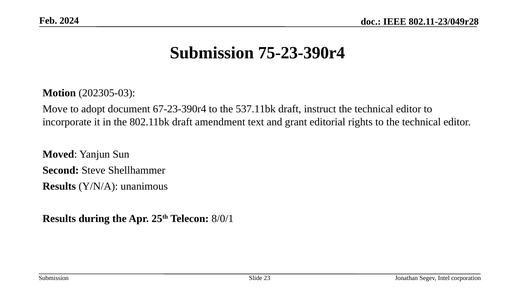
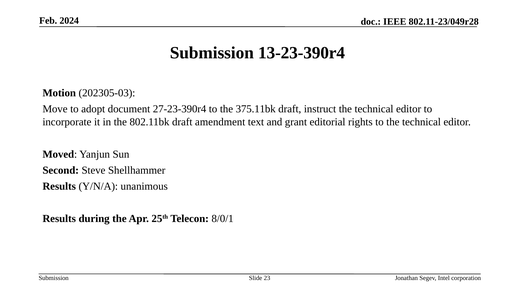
75-23-390r4: 75-23-390r4 -> 13-23-390r4 (302, 53)
67-23-390r4: 67-23-390r4 -> 27-23-390r4 (180, 109)
537.11bk: 537.11bk -> 375.11bk (256, 109)
